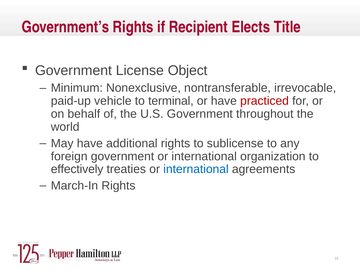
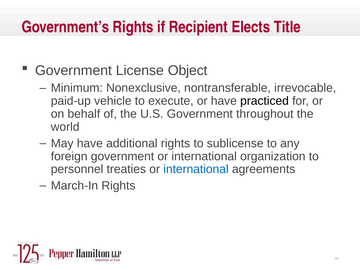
terminal: terminal -> execute (171, 101)
practiced colour: red -> black (265, 101)
effectively: effectively -> personnel (77, 169)
